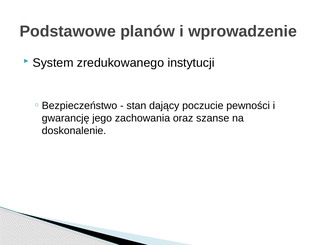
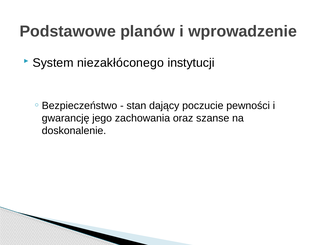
zredukowanego: zredukowanego -> niezakłóconego (120, 63)
